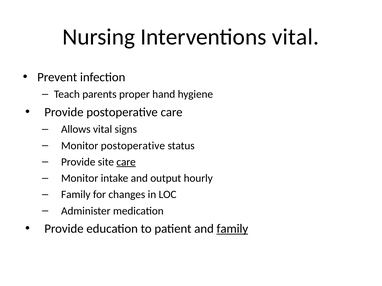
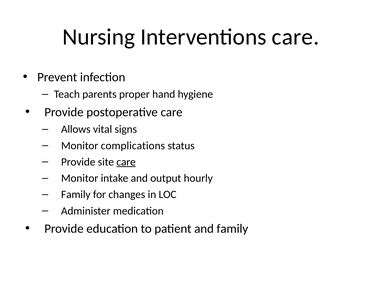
Interventions vital: vital -> care (295, 37)
Monitor postoperative: postoperative -> complications (133, 146)
family underline: present -> none (232, 229)
